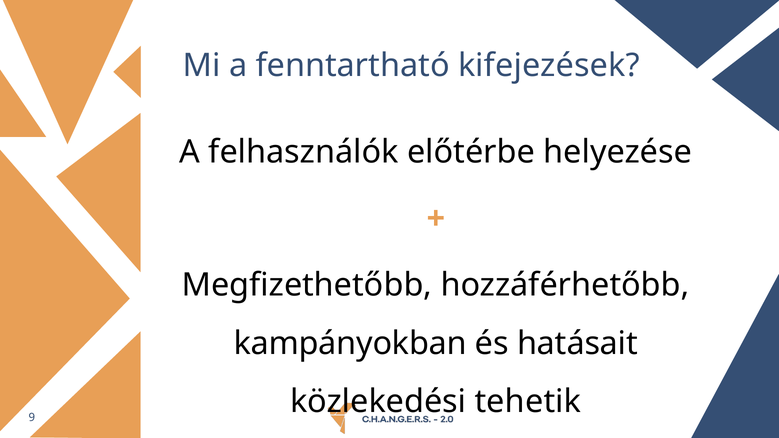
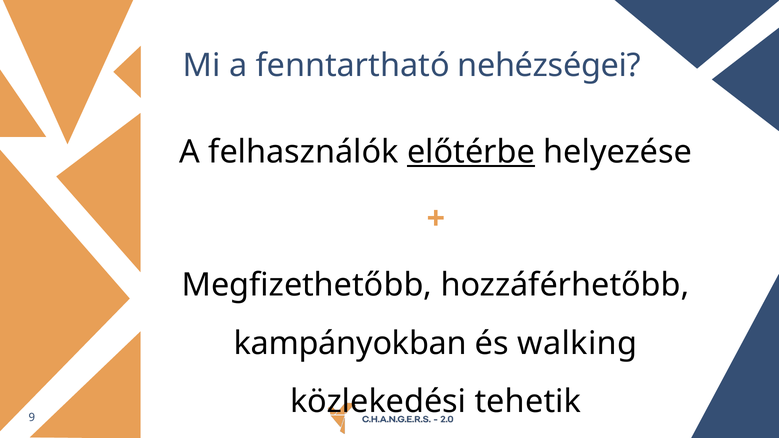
kifejezések: kifejezések -> nehézségei (549, 65)
előtérbe underline: none -> present (471, 152)
hatásait: hatásait -> walking (577, 343)
